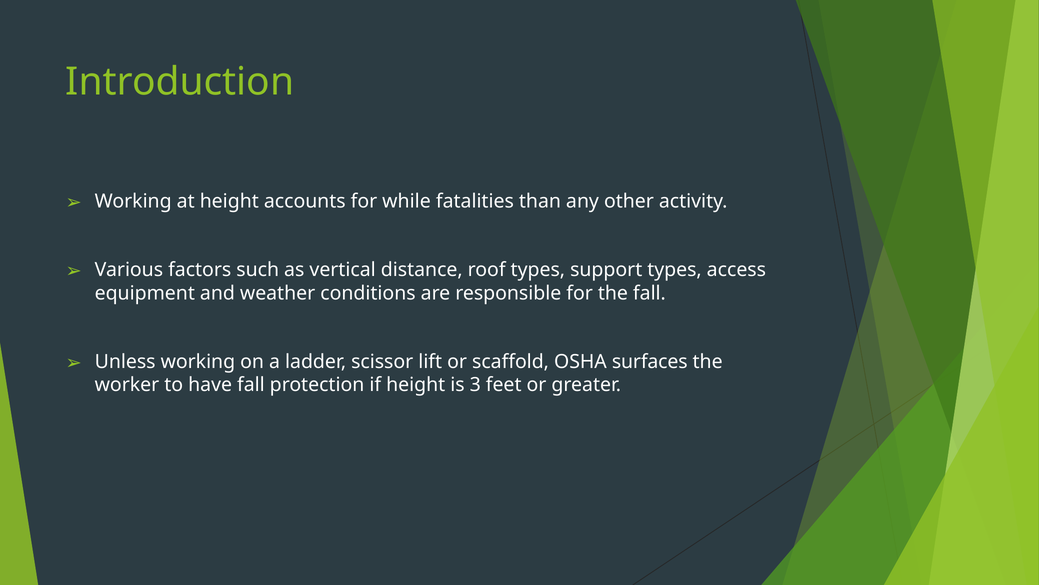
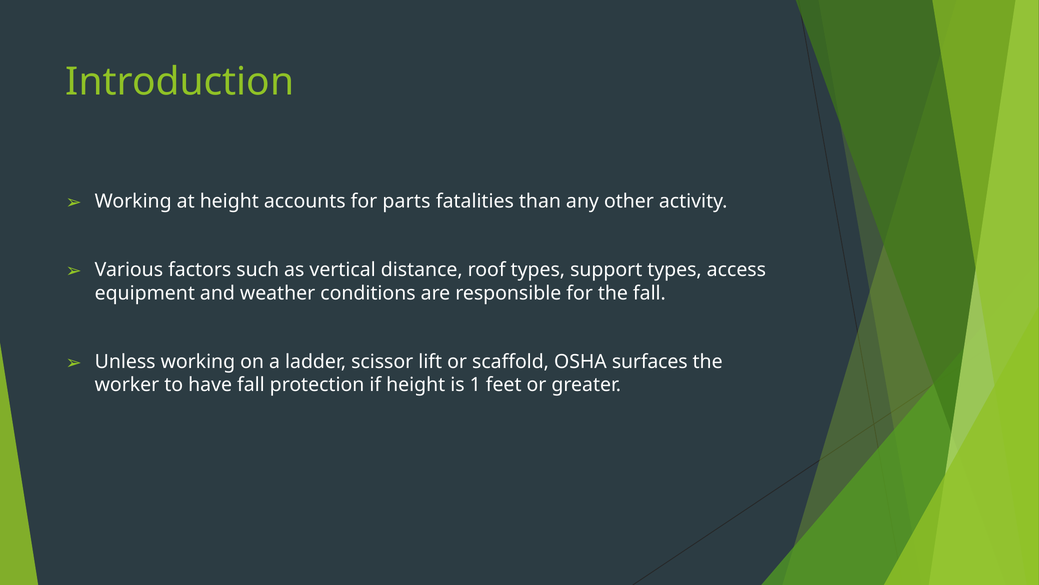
while: while -> parts (406, 201)
3: 3 -> 1 (475, 385)
